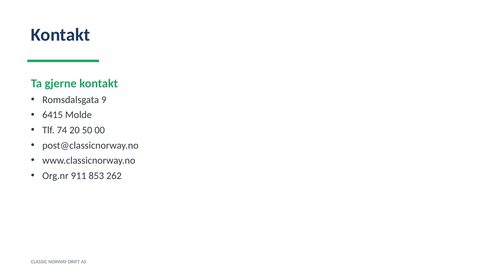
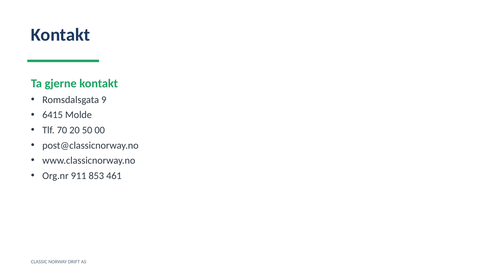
74: 74 -> 70 (62, 130)
262: 262 -> 461 (114, 176)
